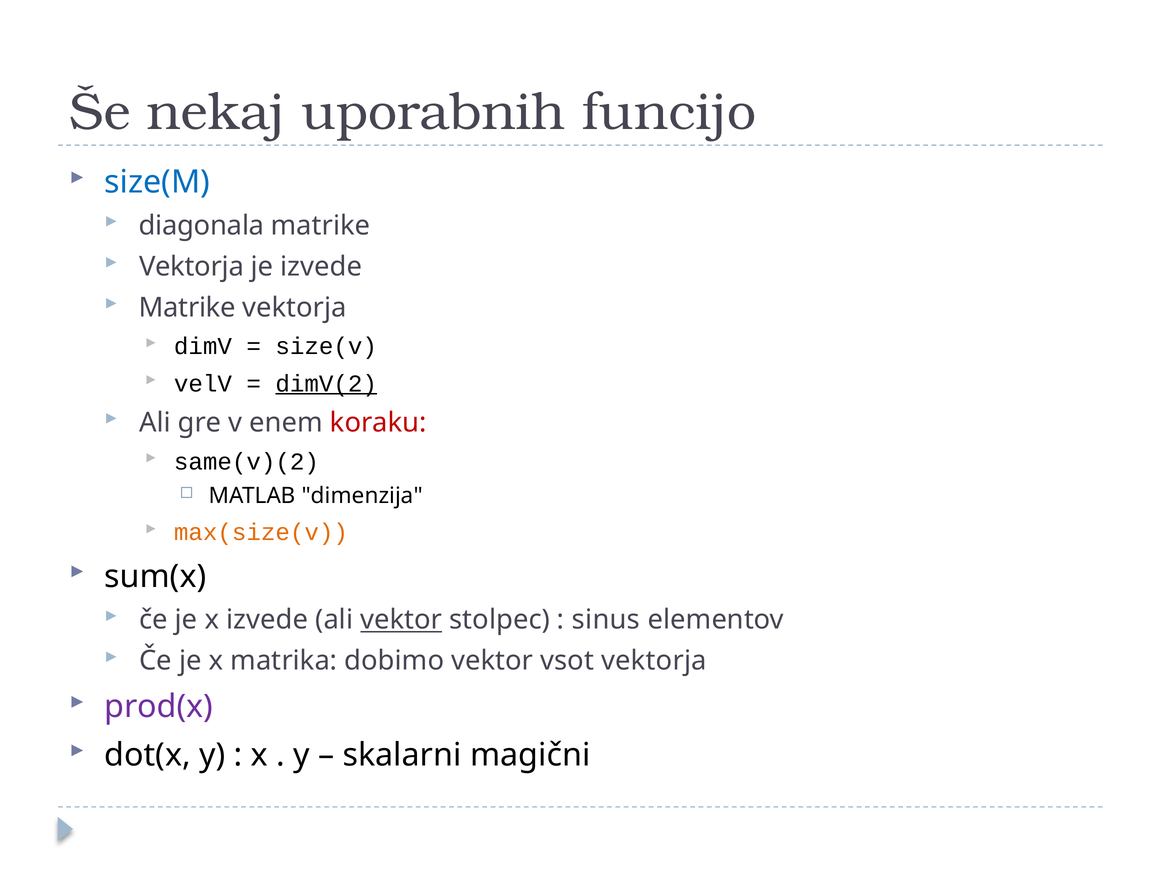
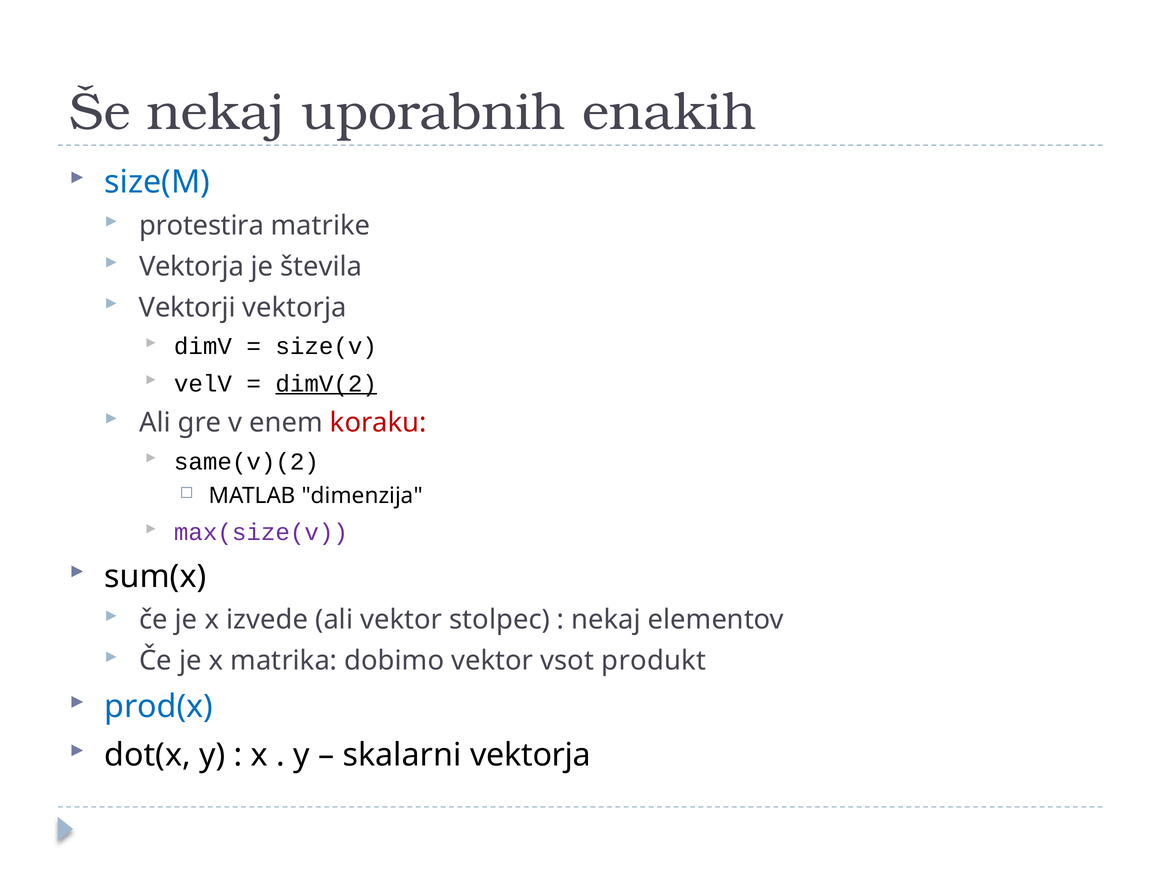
funcijo: funcijo -> enakih (669, 112)
diagonala: diagonala -> protestira (202, 226)
je izvede: izvede -> števila (321, 267)
Matrike: Matrike -> Vektorji (187, 308)
max(size(v colour: orange -> purple (261, 532)
vektor underline: present -> none (401, 620)
sinus: sinus -> nekaj (606, 620)
vsot vektorja: vektorja -> produkt (654, 661)
prod(x colour: purple -> blue (159, 707)
skalarni magični: magični -> vektorja (531, 755)
